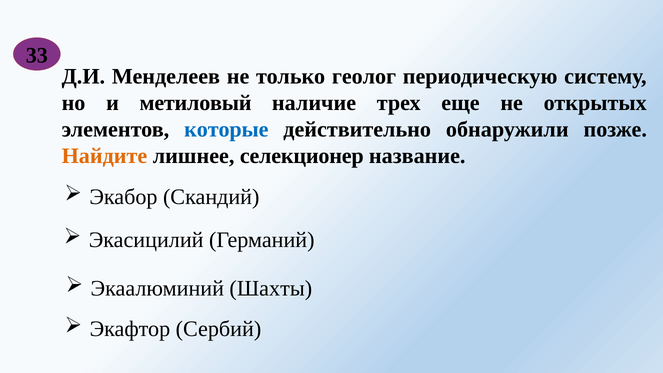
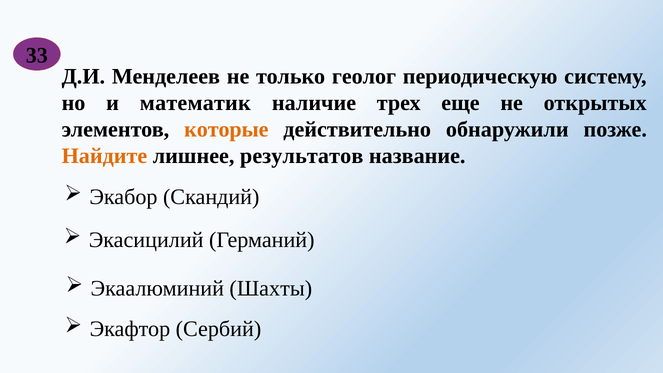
метиловый: метиловый -> математик (195, 103)
которые colour: blue -> orange (226, 129)
селекционер: селекционер -> результатов (302, 156)
